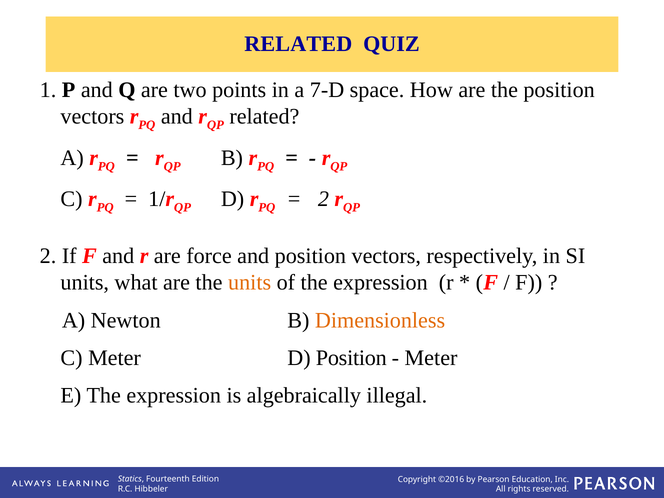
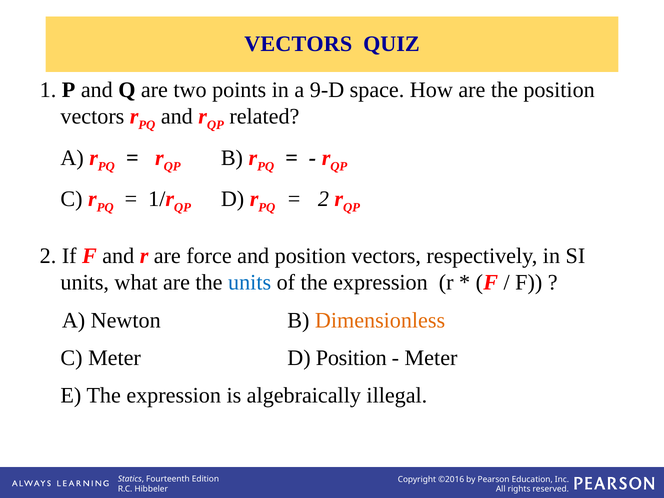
RELATED: RELATED -> VECTORS (298, 44)
7-D: 7-D -> 9-D (327, 90)
units colour: orange -> blue (250, 283)
